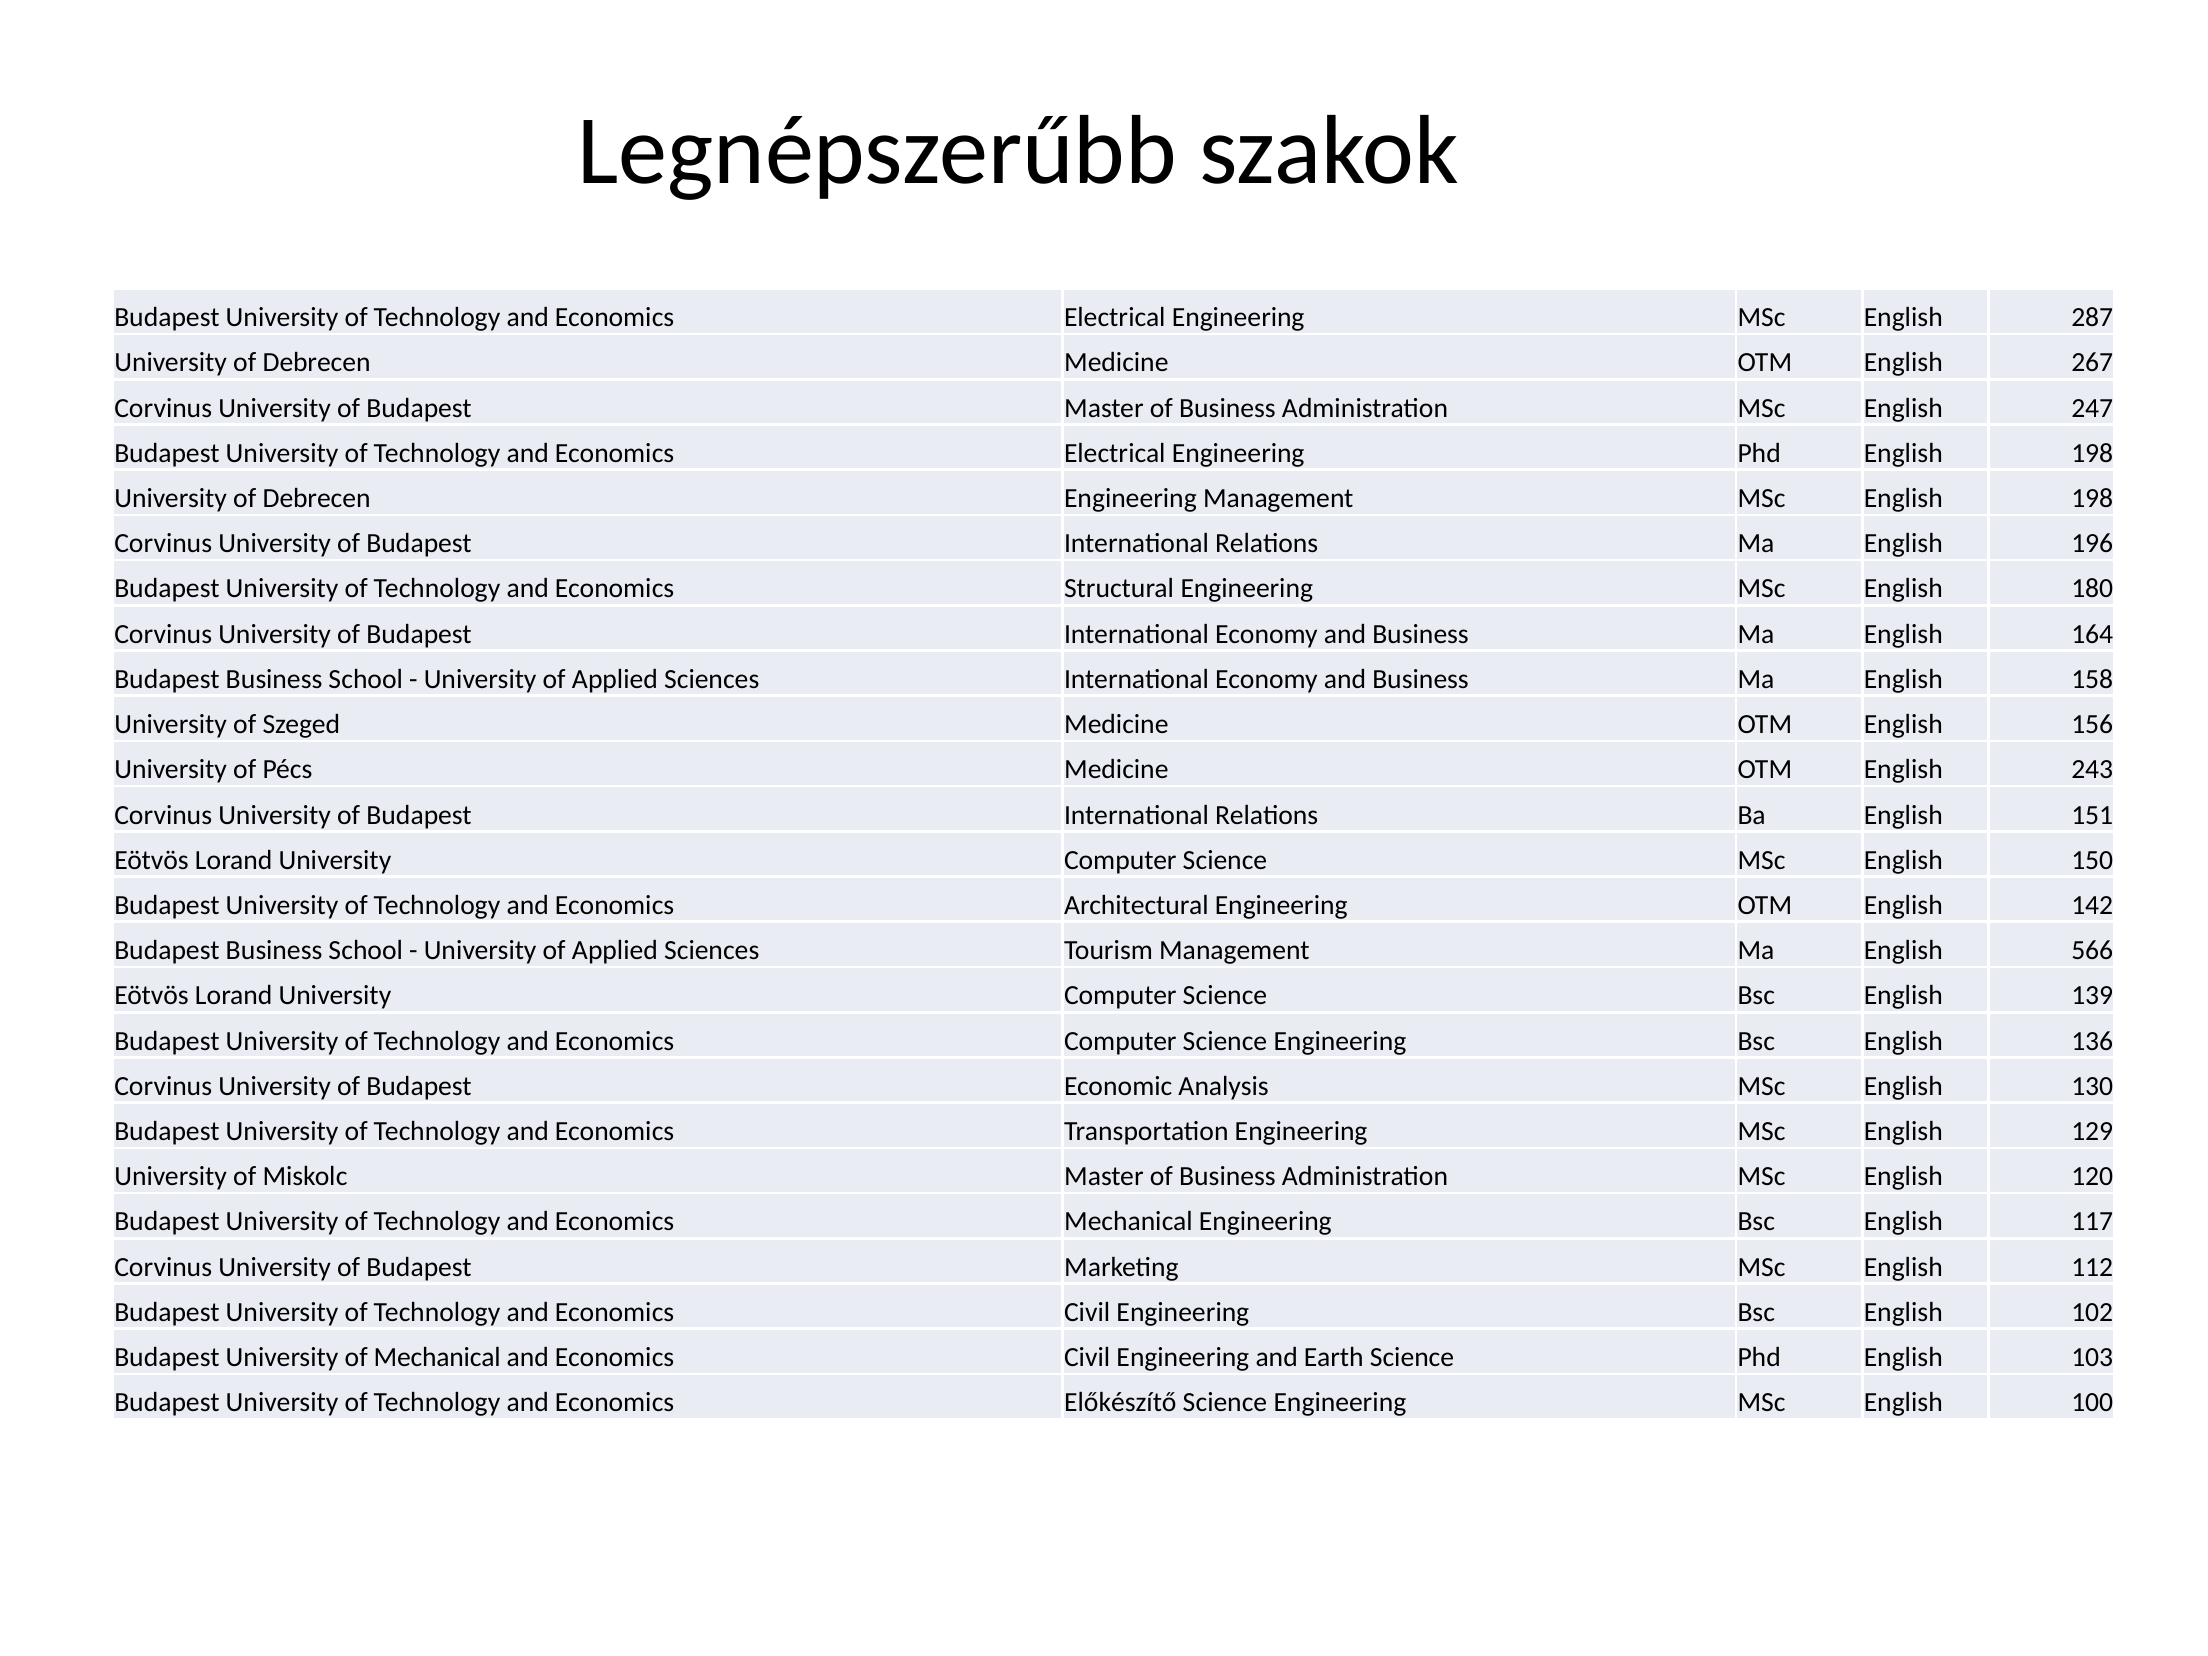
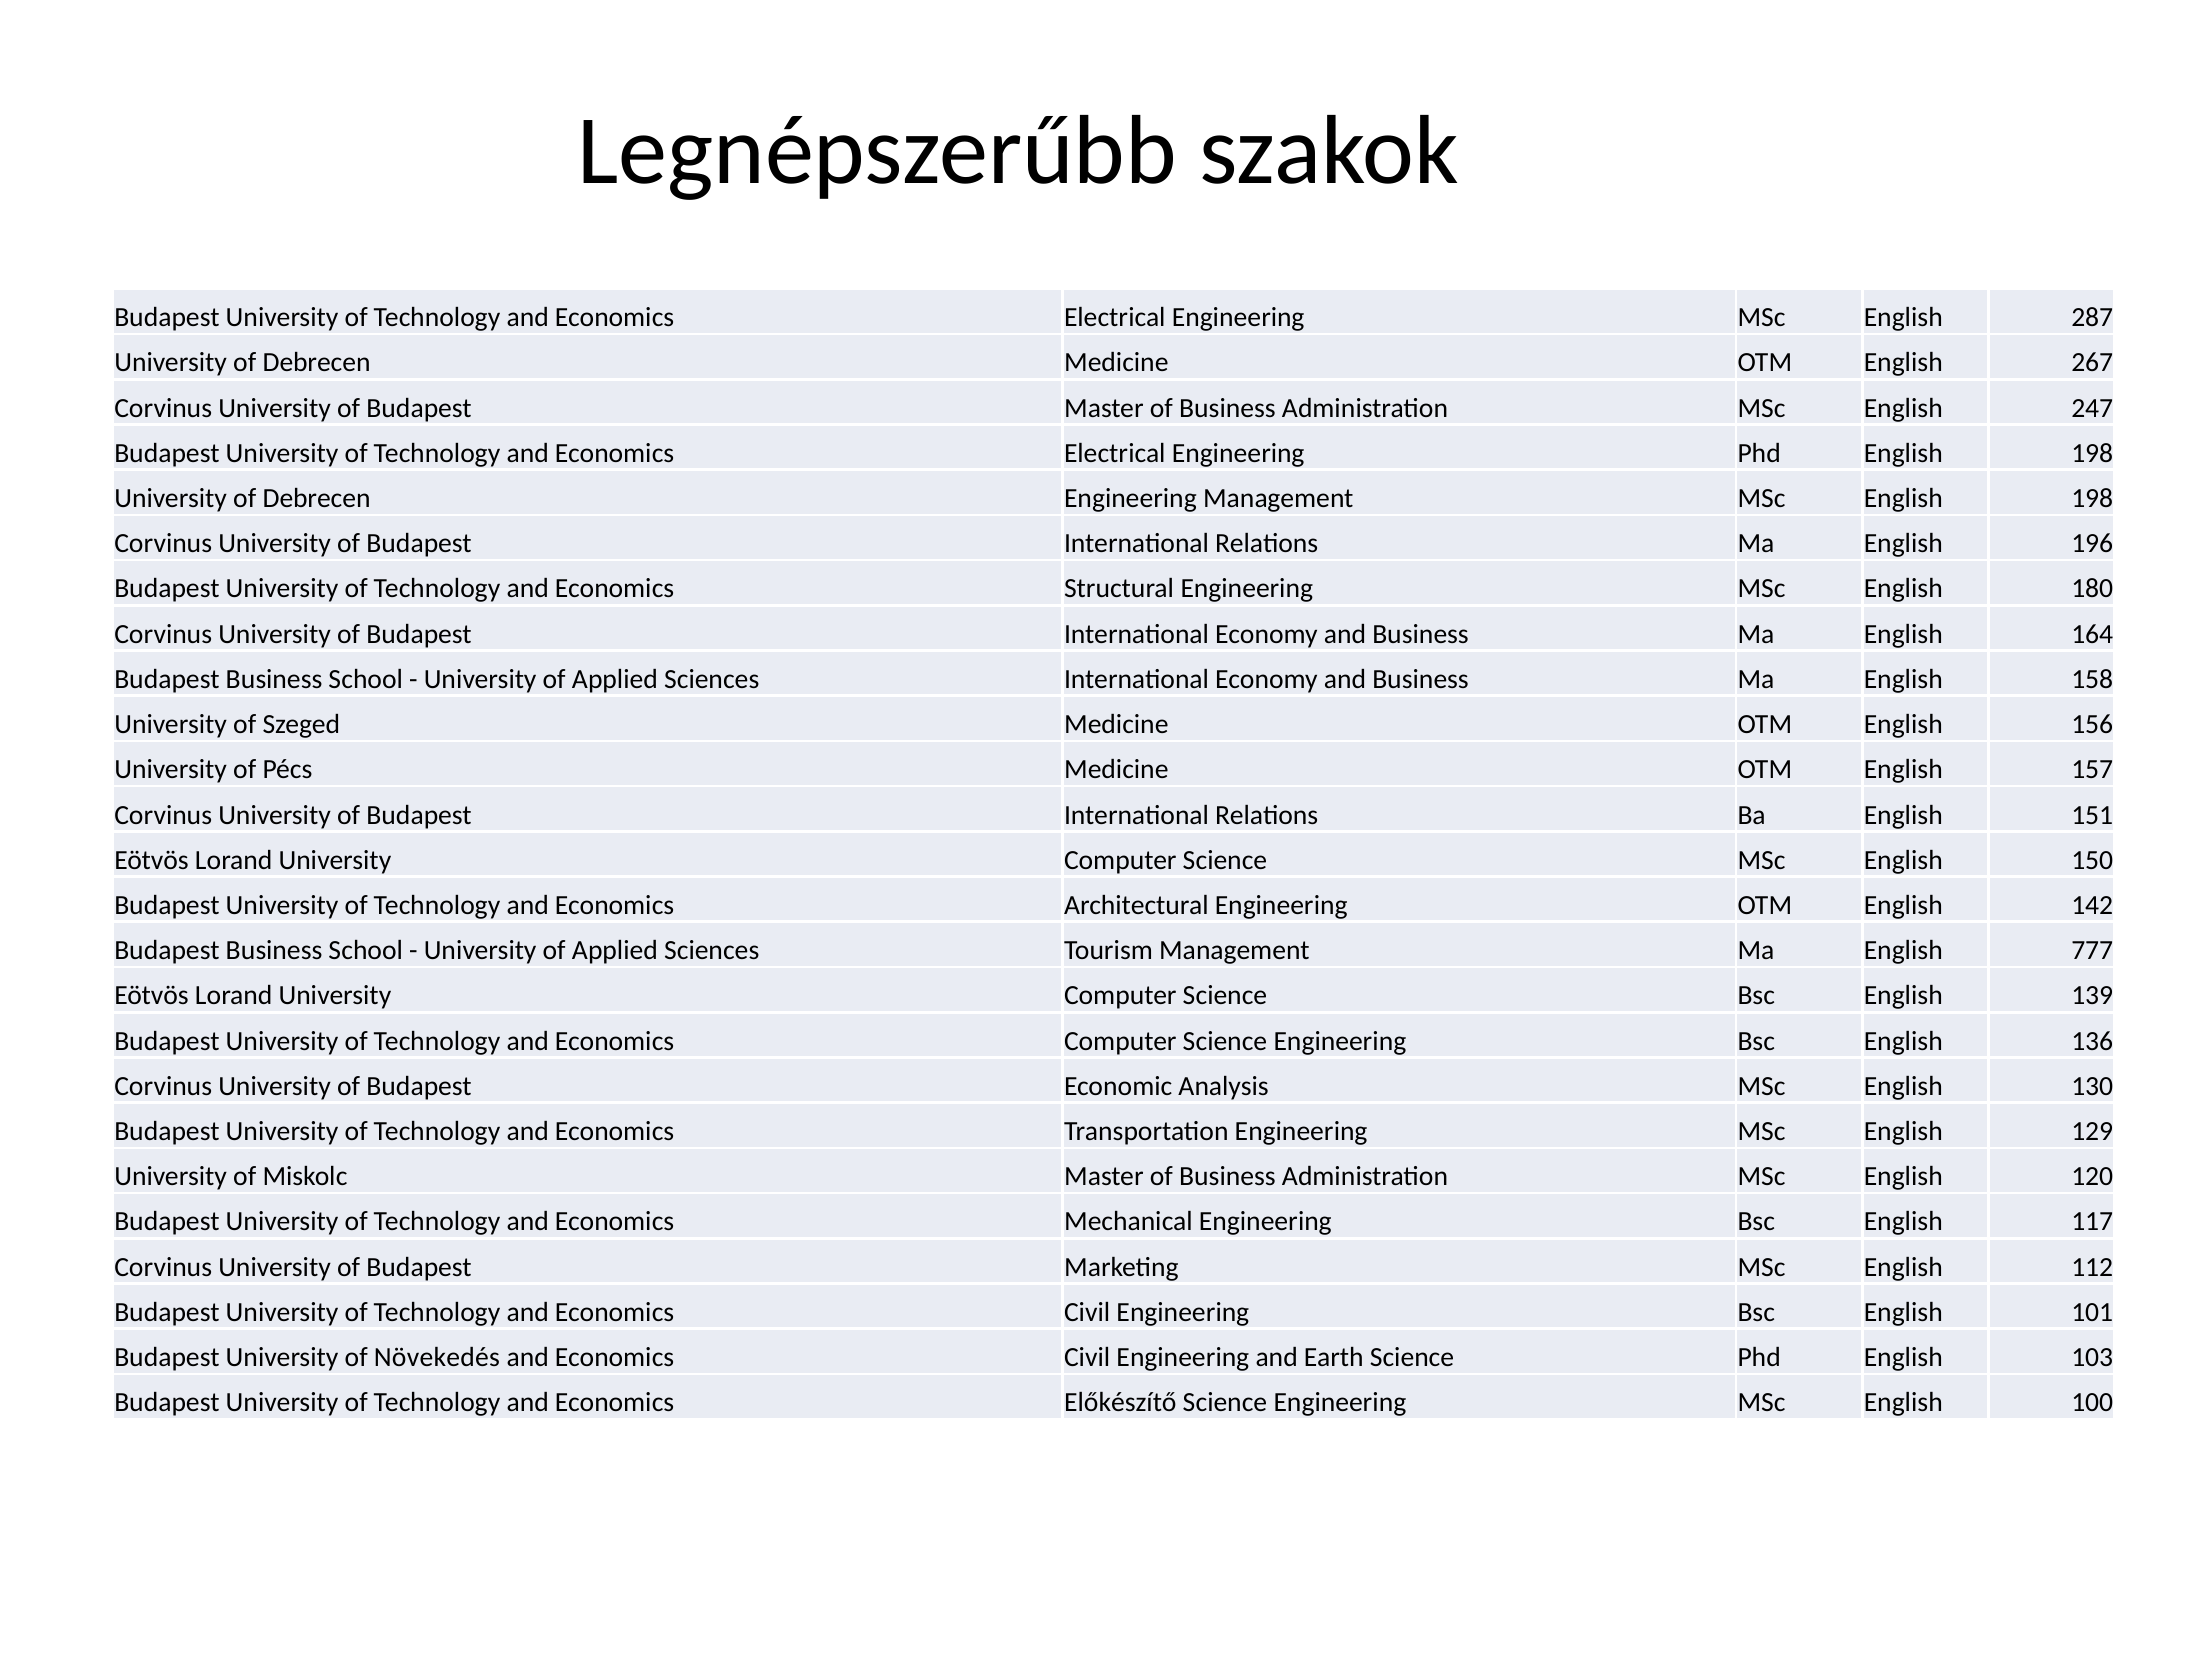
243: 243 -> 157 (2092, 770)
566: 566 -> 777 (2092, 950)
102: 102 -> 101 (2092, 1312)
of Mechanical: Mechanical -> Növekedés (437, 1357)
